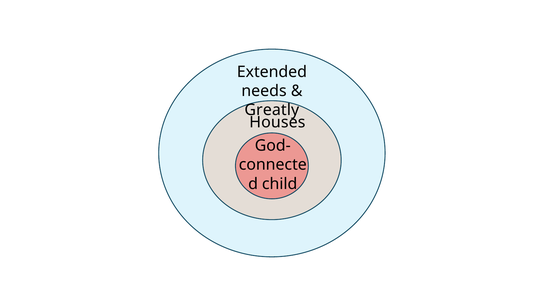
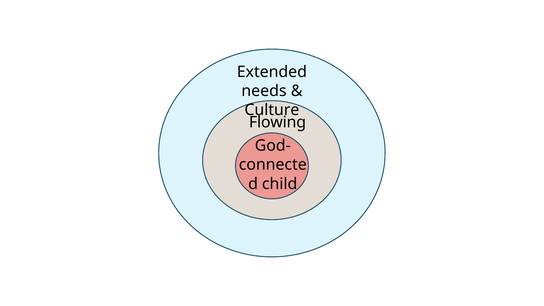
Greatly: Greatly -> Culture (272, 110)
Houses: Houses -> Flowing (278, 122)
